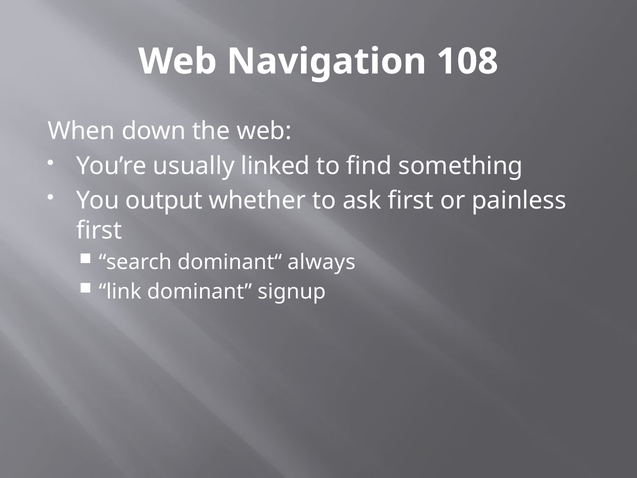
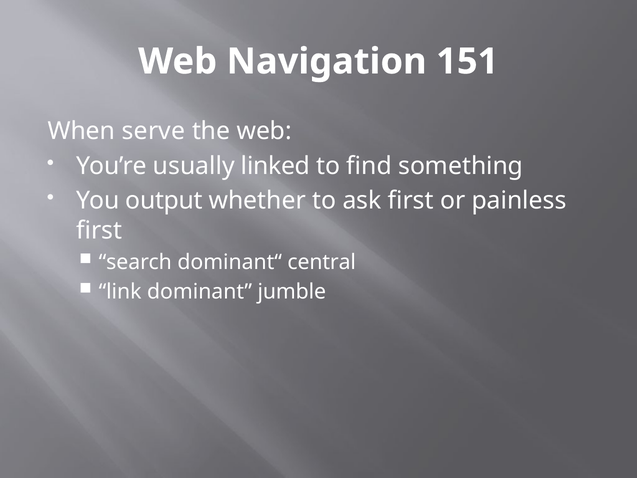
108: 108 -> 151 (467, 61)
down: down -> serve (153, 131)
always: always -> central (322, 262)
signup: signup -> jumble (292, 292)
